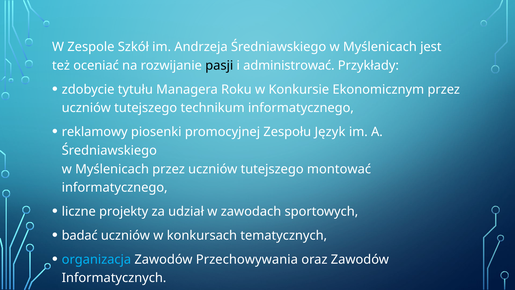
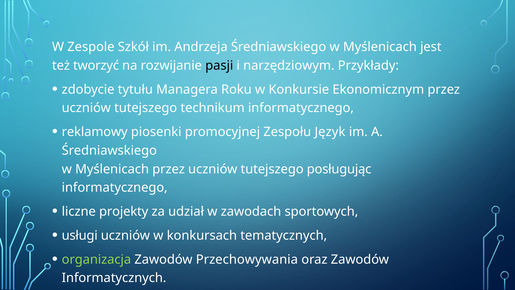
oceniać: oceniać -> tworzyć (96, 65)
administrować: administrować -> narzędziowym (289, 65)
montować: montować -> posługując (339, 169)
badać: badać -> usługi (80, 235)
organizacja colour: light blue -> light green (96, 259)
